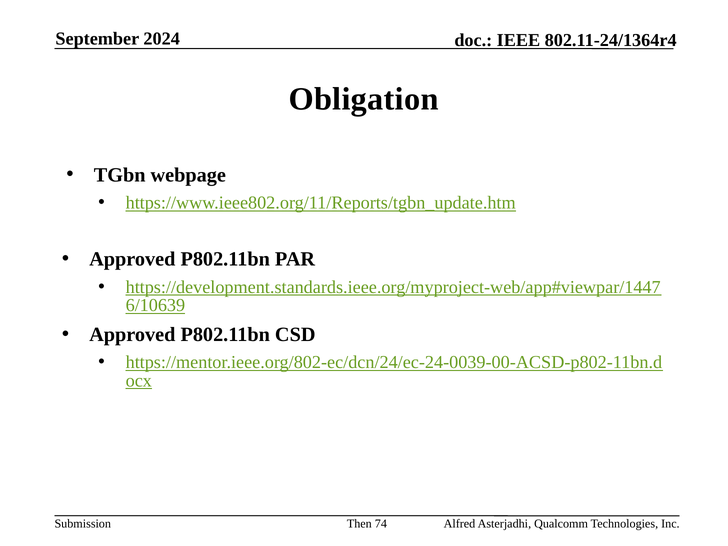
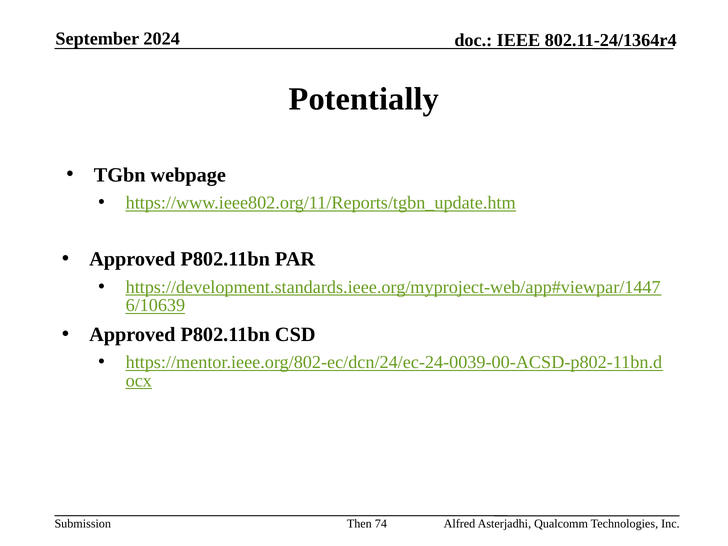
Obligation: Obligation -> Potentially (364, 99)
